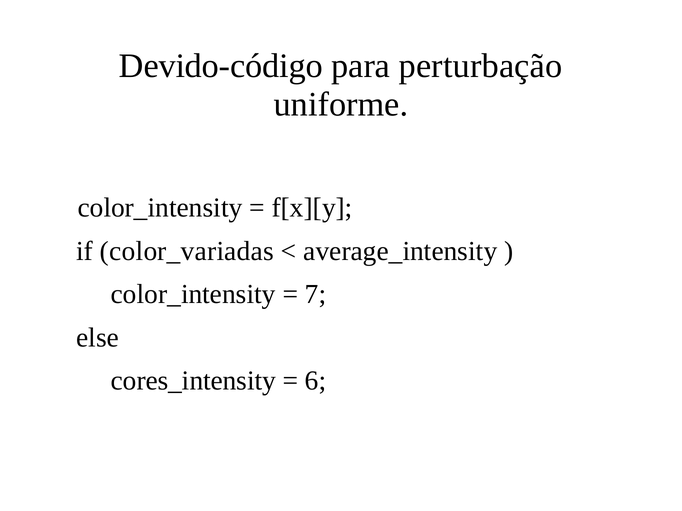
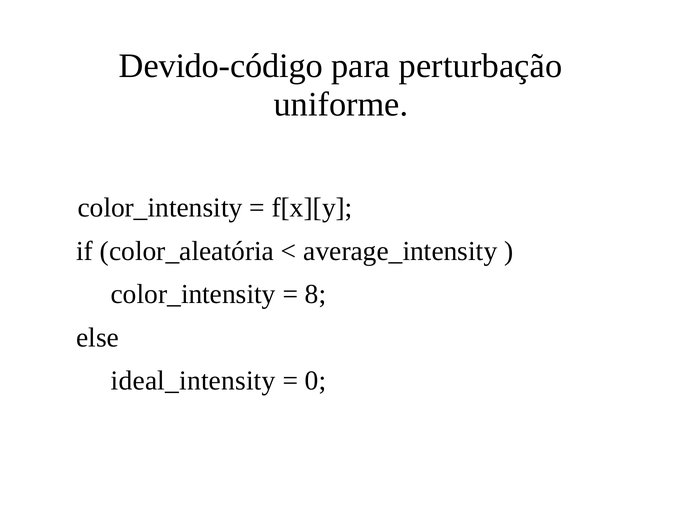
color_variadas: color_variadas -> color_aleatória (187, 251)
7: 7 -> 8 (316, 295)
cores_intensity: cores_intensity -> ideal_intensity (193, 381)
6: 6 -> 0 (316, 381)
